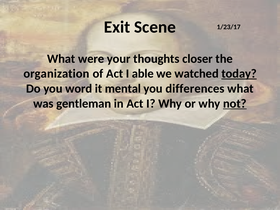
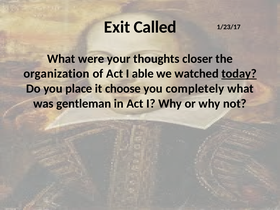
Scene: Scene -> Called (155, 27)
word: word -> place (79, 89)
mental: mental -> choose (123, 89)
differences: differences -> completely (195, 89)
not underline: present -> none (235, 104)
